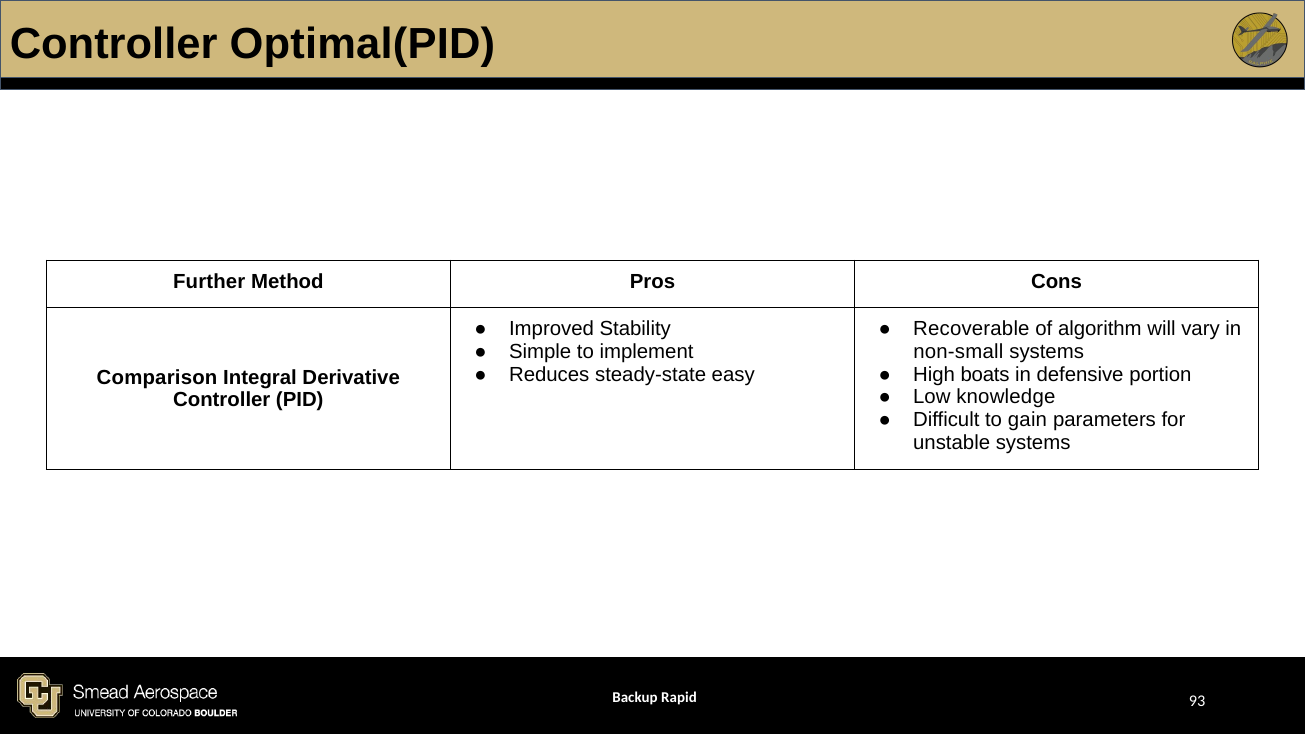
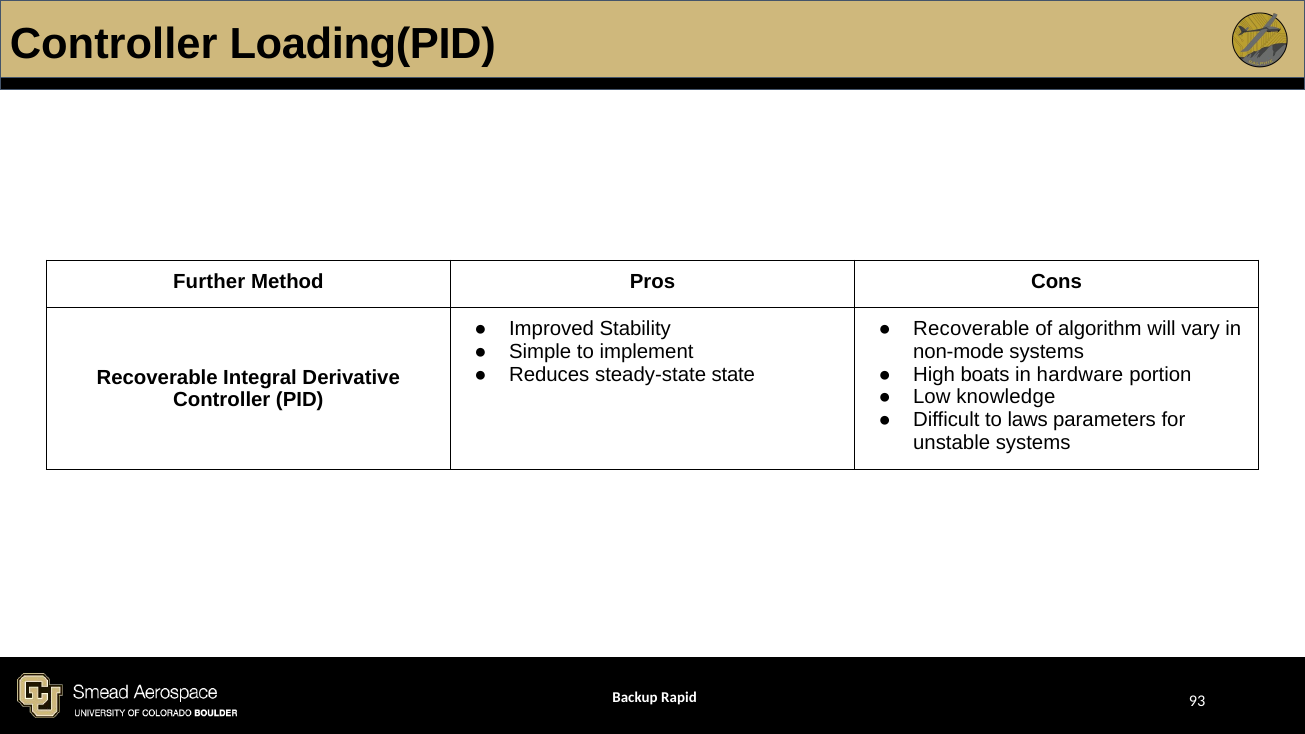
Optimal(PID: Optimal(PID -> Loading(PID (363, 44)
non-small: non-small -> non-mode (959, 352)
easy: easy -> state (733, 374)
defensive: defensive -> hardware (1080, 374)
Comparison: Comparison -> Recoverable (157, 378)
gain: gain -> laws (1028, 420)
